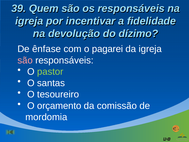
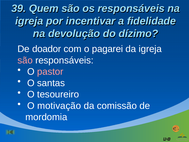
ênfase: ênfase -> doador (47, 49)
pastor colour: light green -> pink (50, 72)
orçamento: orçamento -> motivação (59, 106)
